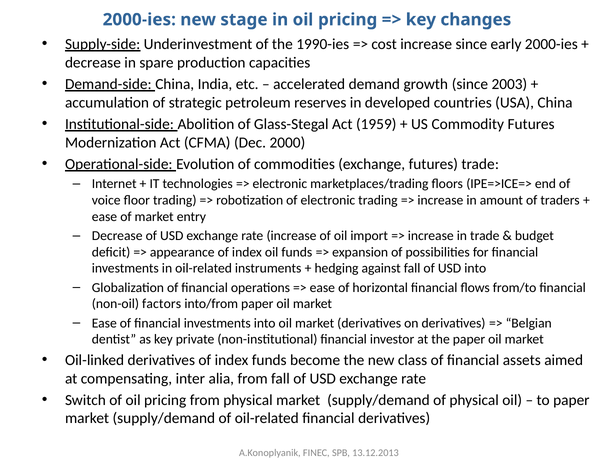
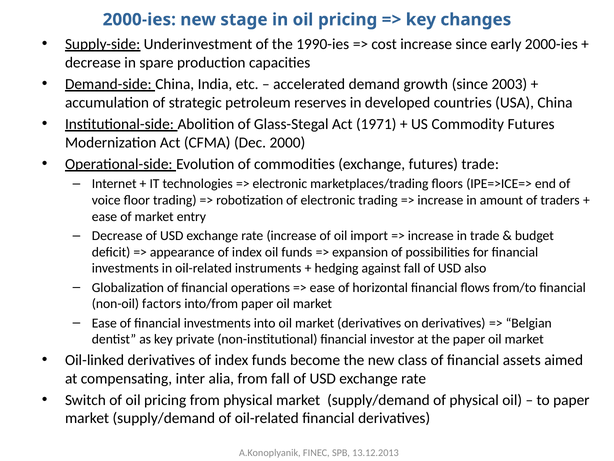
1959: 1959 -> 1971 (376, 124)
USD into: into -> also (475, 268)
